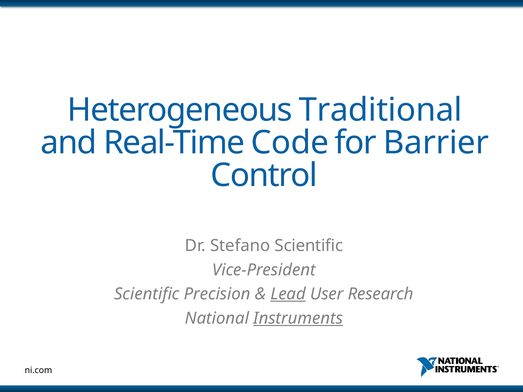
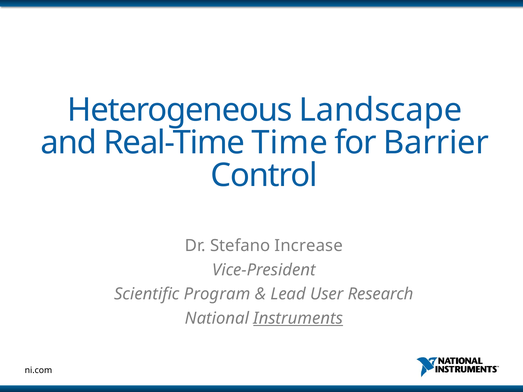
Traditional: Traditional -> Landscape (381, 110)
Code: Code -> Time (290, 143)
Stefano Scientific: Scientific -> Increase (309, 246)
Precision: Precision -> Program (217, 294)
Lead underline: present -> none (288, 294)
